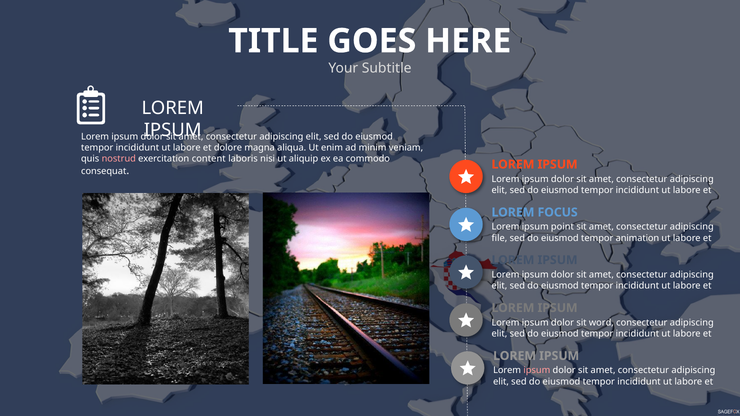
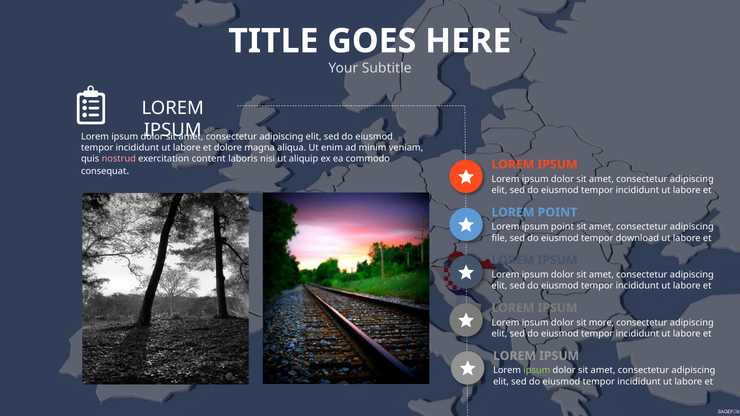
LOREM FOCUS: FOCUS -> POINT (557, 212)
animation: animation -> download (637, 238)
word: word -> more (601, 323)
ipsum colour: pink -> light green (537, 371)
